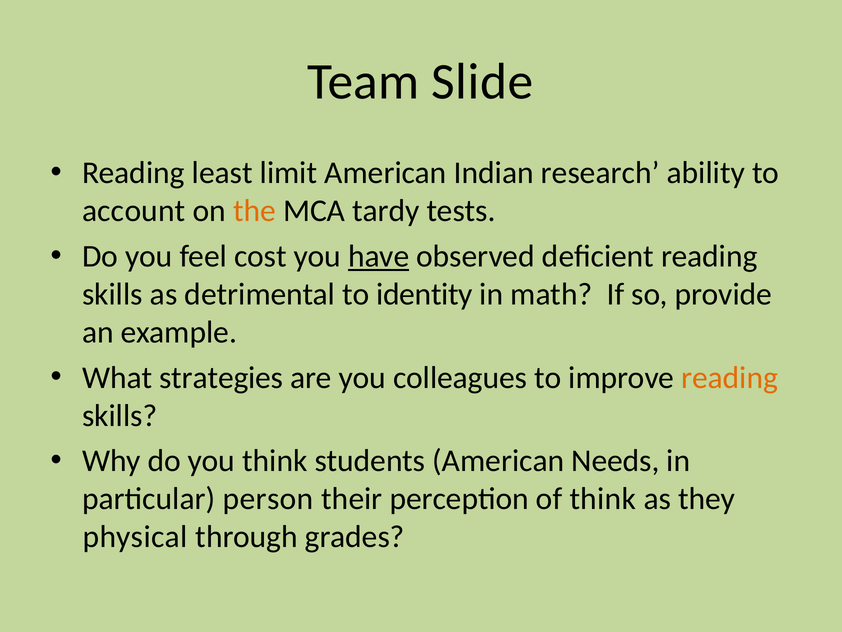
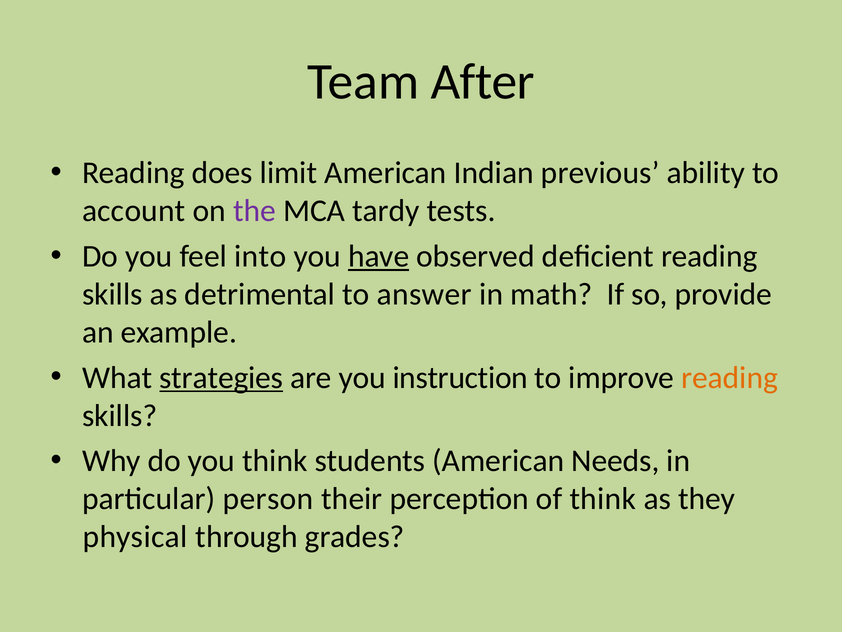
Slide: Slide -> After (483, 82)
least: least -> does (222, 173)
research: research -> previous (600, 173)
the colour: orange -> purple (255, 211)
cost: cost -> into (260, 256)
identity: identity -> answer (424, 294)
strategies underline: none -> present (221, 377)
colleagues: colleagues -> instruction (460, 377)
